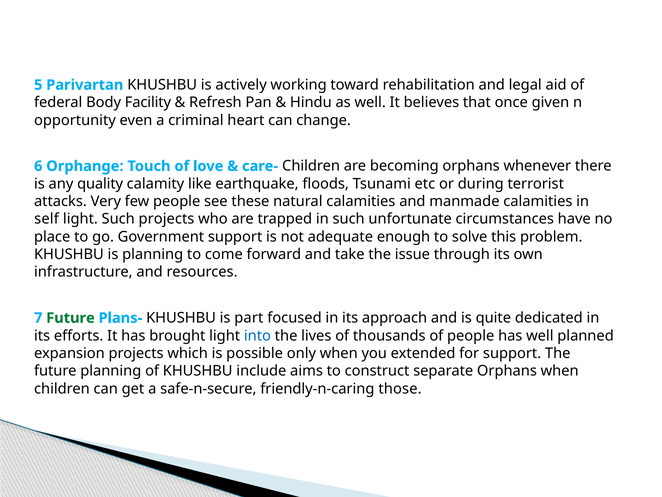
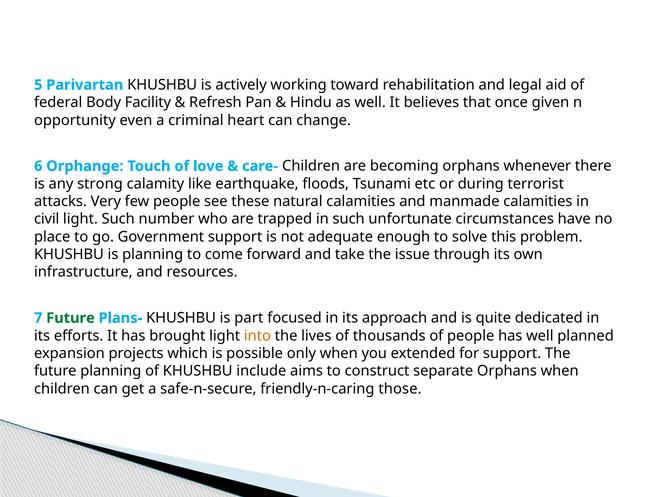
quality: quality -> strong (100, 184)
self: self -> civil (47, 219)
Such projects: projects -> number (166, 219)
into colour: blue -> orange (257, 335)
